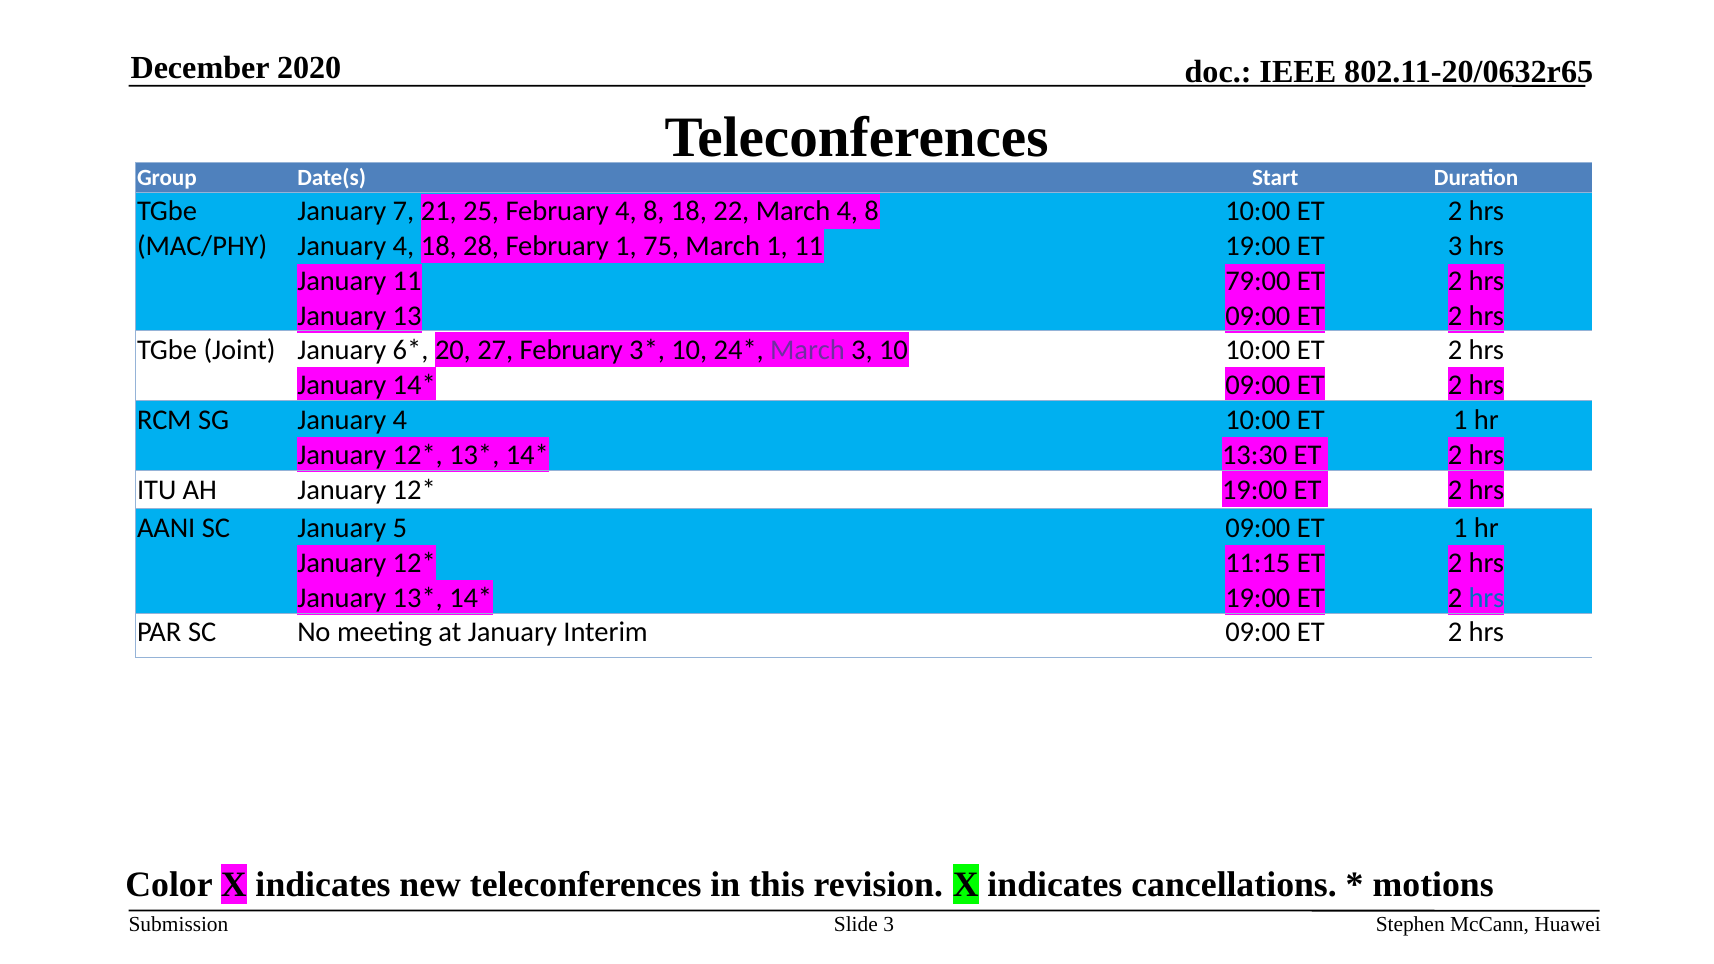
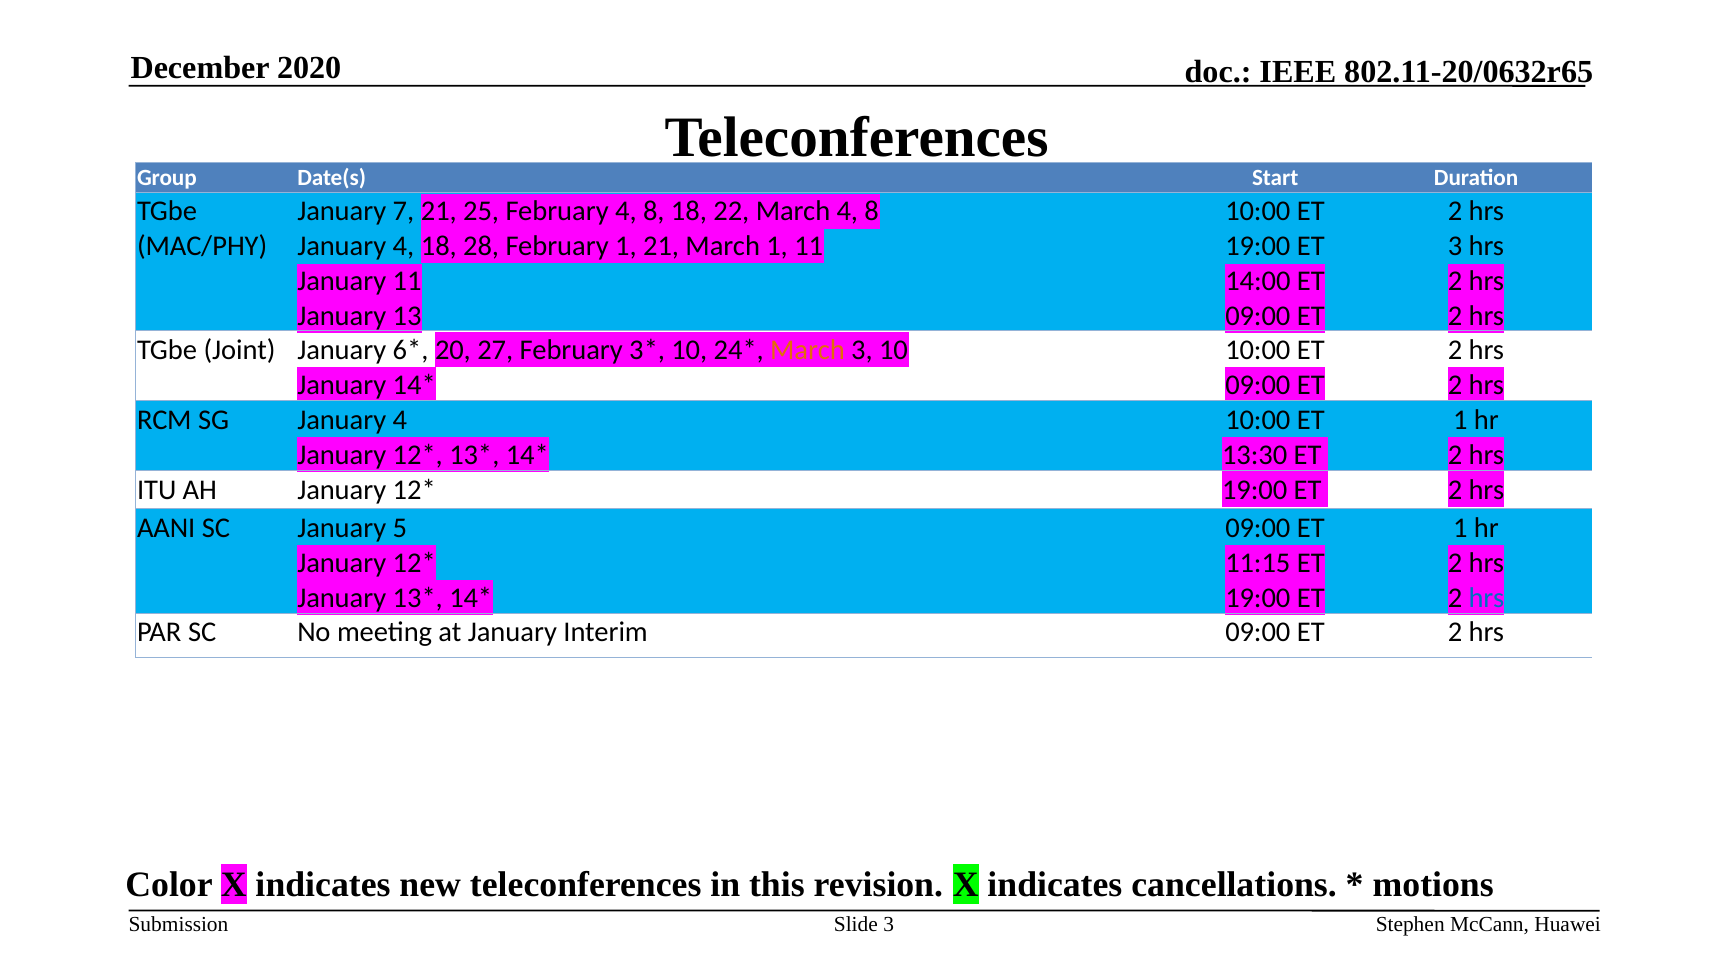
1 75: 75 -> 21 (661, 246)
79:00: 79:00 -> 14:00 (1258, 281)
March colour: purple -> orange (807, 350)
